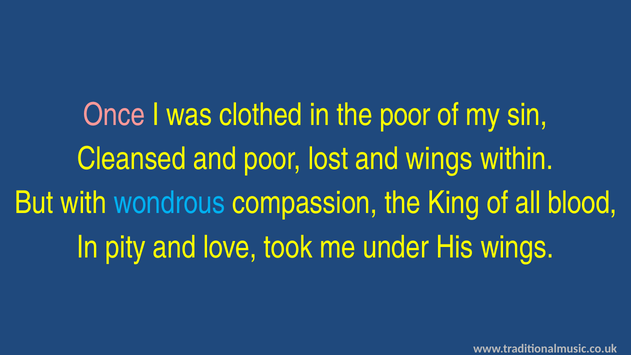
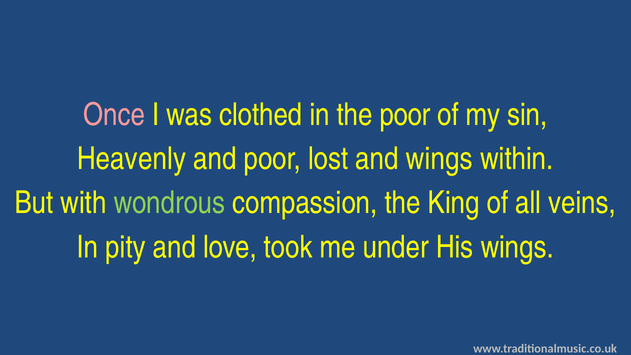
Cleansed: Cleansed -> Heavenly (132, 159)
wondrous colour: light blue -> light green (169, 203)
blood: blood -> veins (582, 203)
